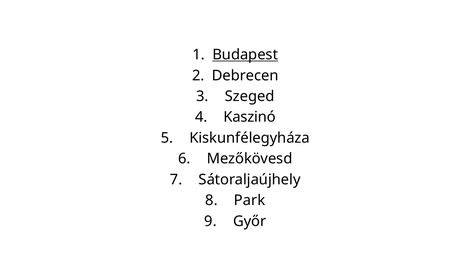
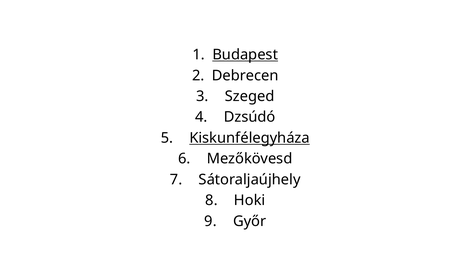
Kaszinó: Kaszinó -> Dzsúdó (250, 117)
Kiskunfélegyháza underline: none -> present (250, 138)
Park: Park -> Hoki (250, 200)
